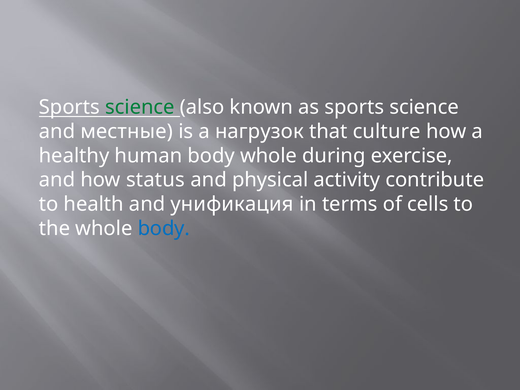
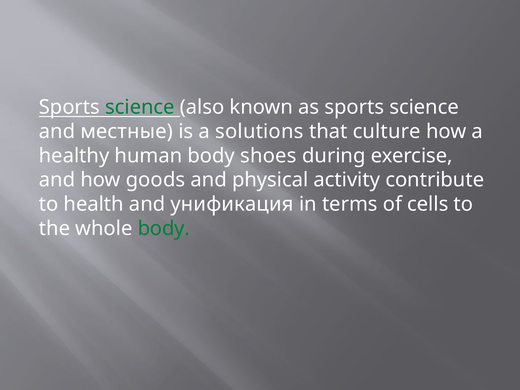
нагрузок: нагрузок -> solutions (259, 131)
body whole: whole -> shoes (268, 156)
status: status -> goods (156, 180)
body colour: blue -> green (164, 229)
